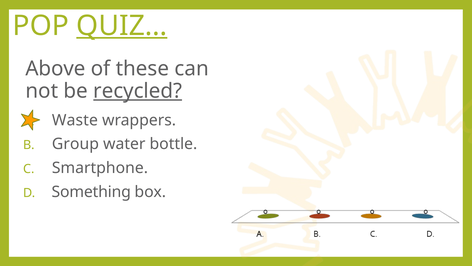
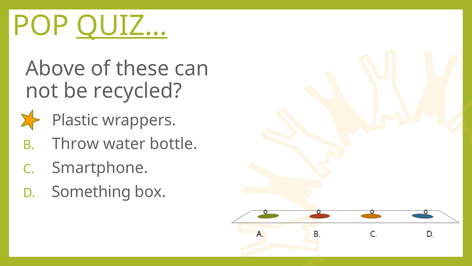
recycled underline: present -> none (138, 91)
Waste: Waste -> Plastic (75, 120)
Group: Group -> Throw (75, 144)
